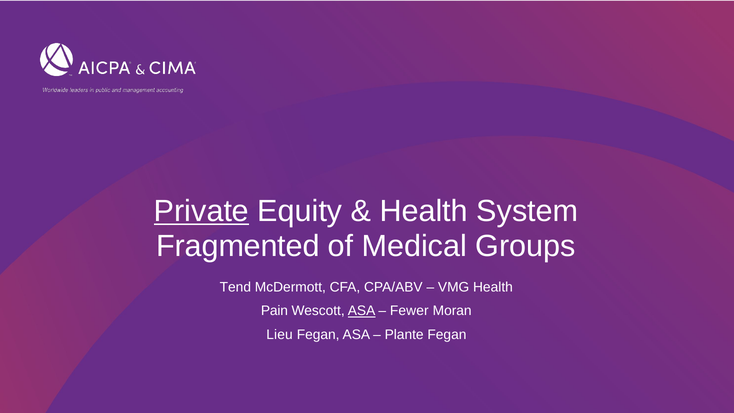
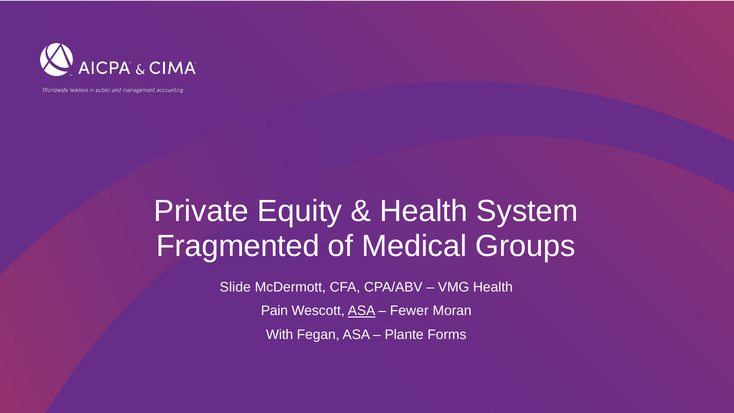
Private underline: present -> none (201, 211)
Tend: Tend -> Slide (235, 287)
Lieu: Lieu -> With (280, 335)
Plante Fegan: Fegan -> Forms (447, 335)
